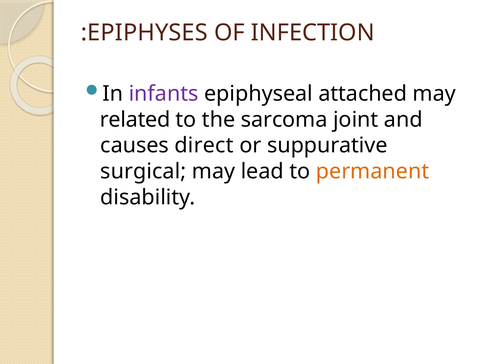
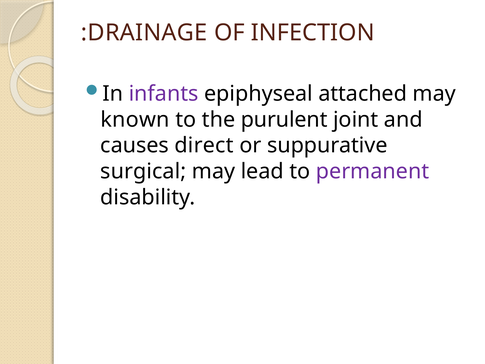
EPIPHYSES: EPIPHYSES -> DRAINAGE (147, 33)
related: related -> known (135, 120)
sarcoma: sarcoma -> purulent (284, 120)
permanent colour: orange -> purple (373, 171)
